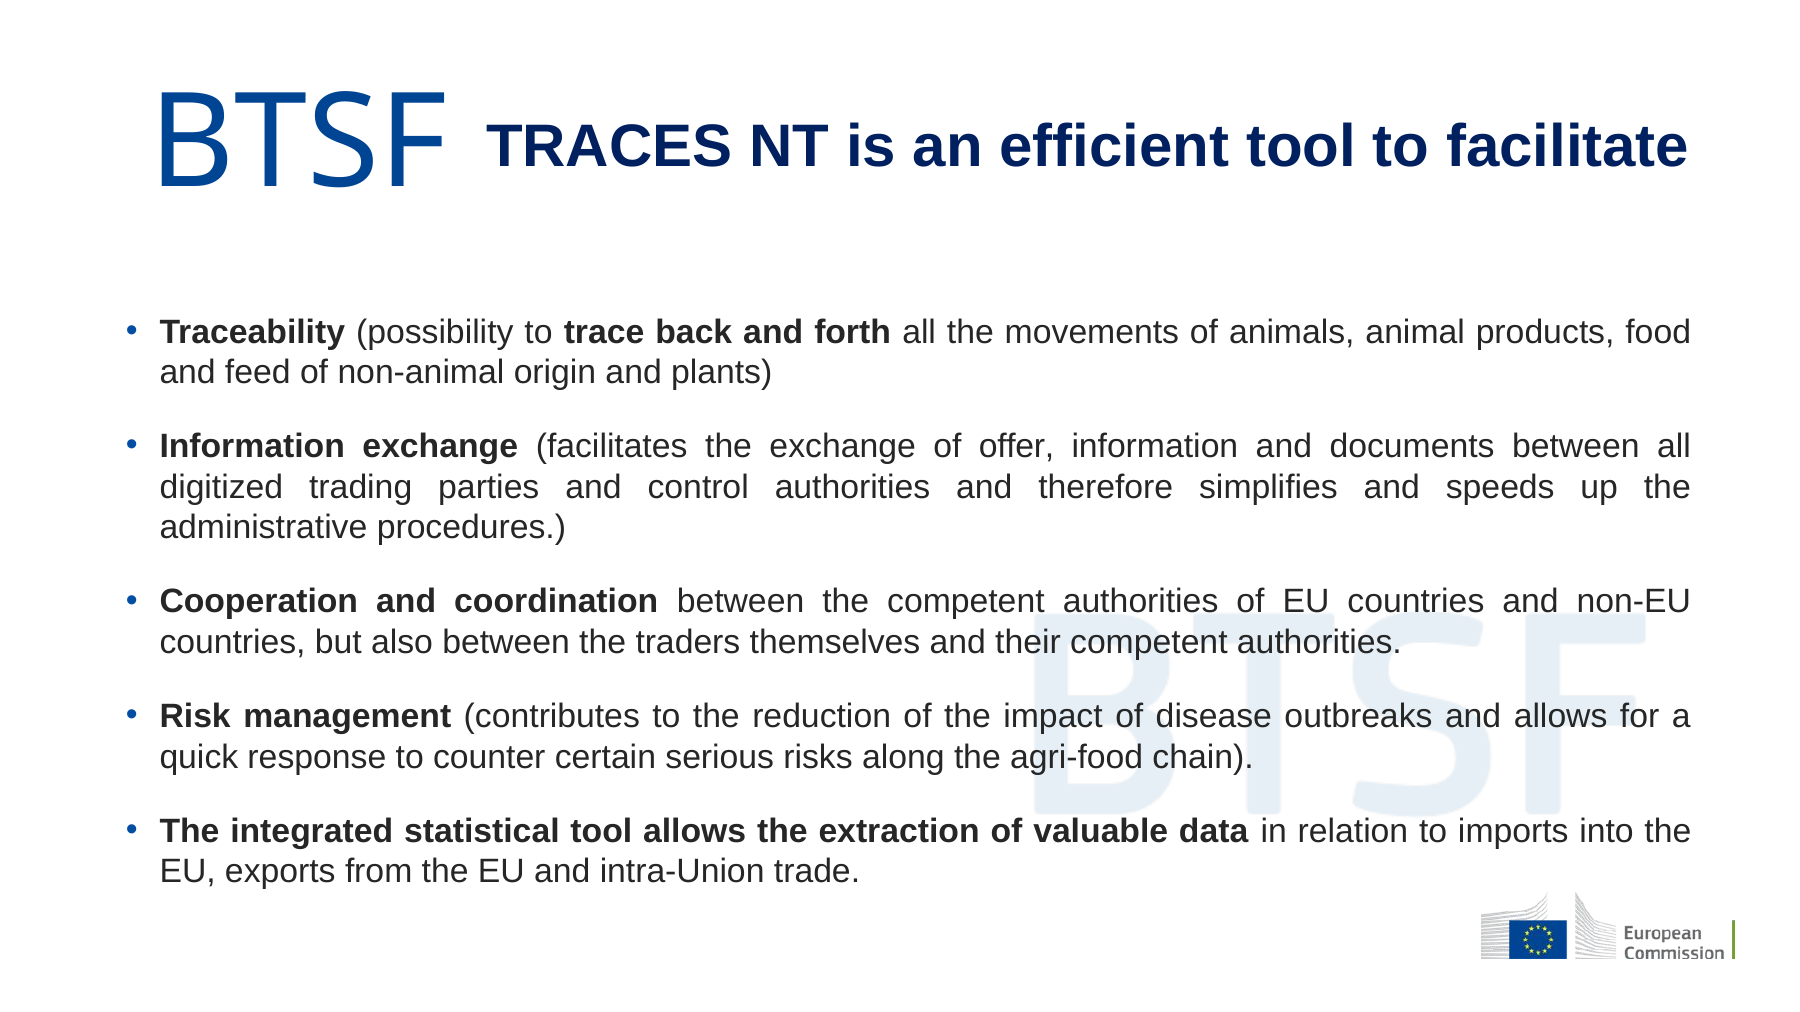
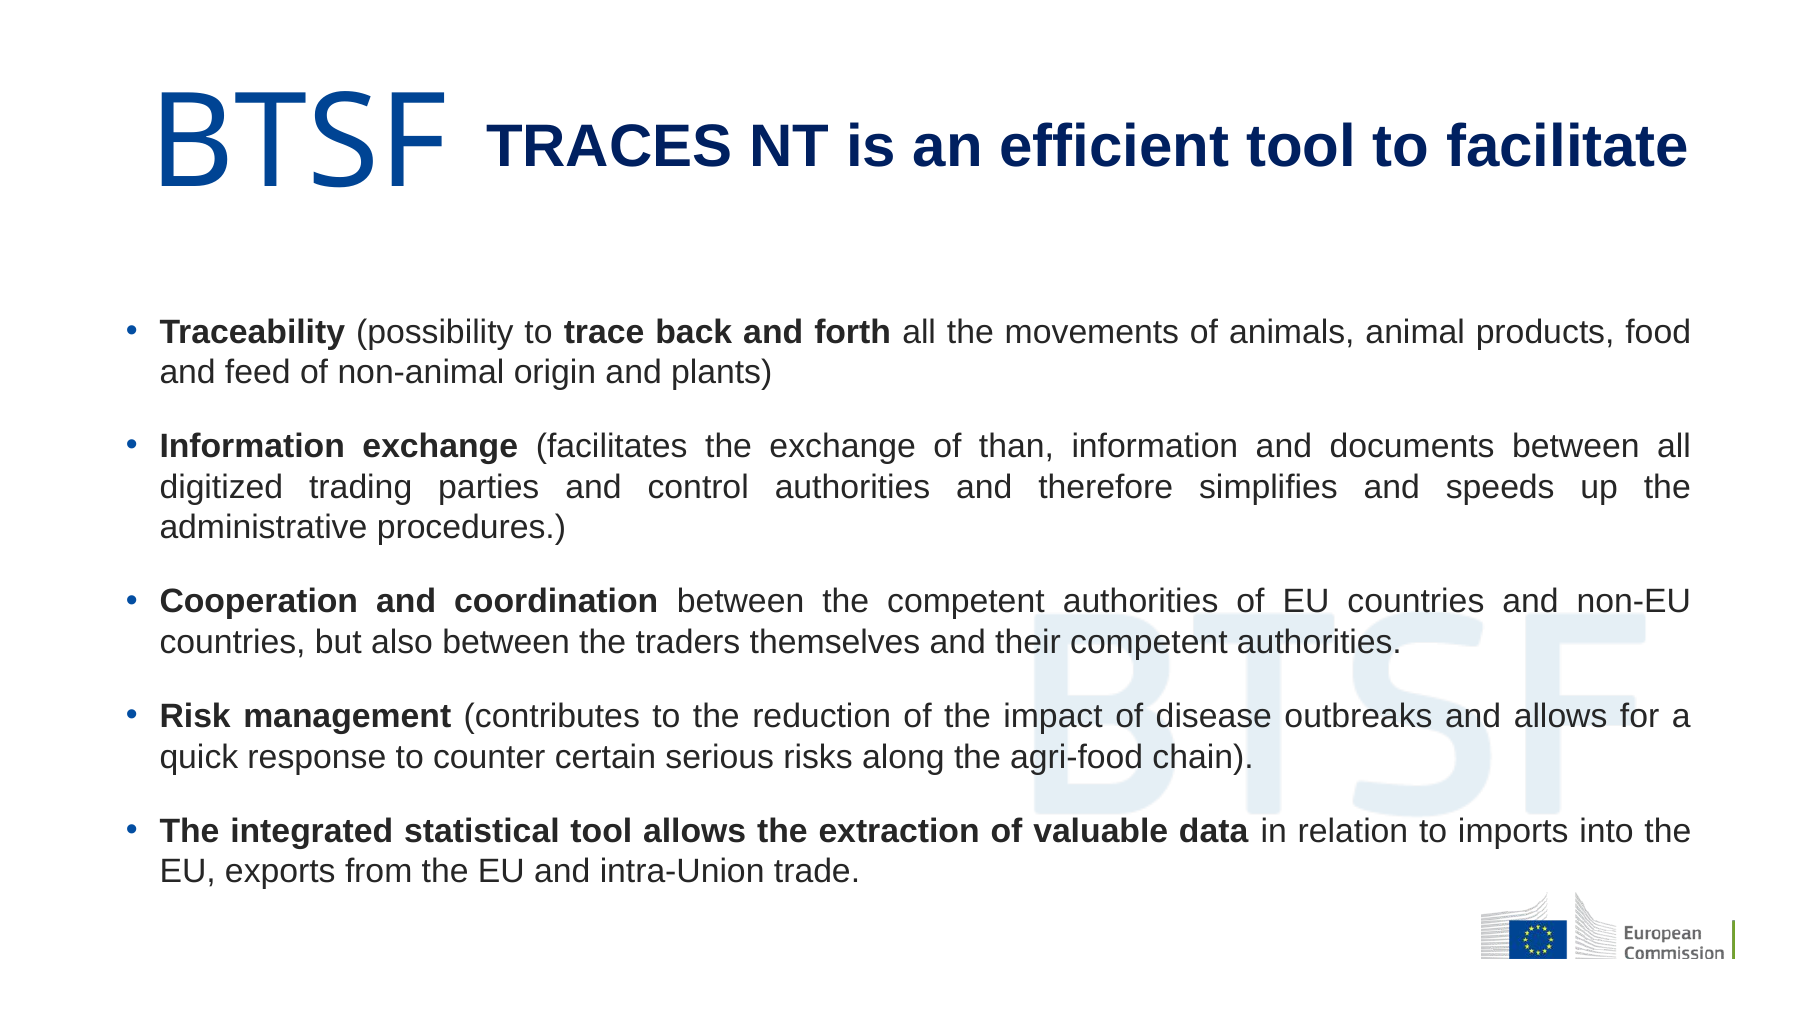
offer: offer -> than (1016, 447)
